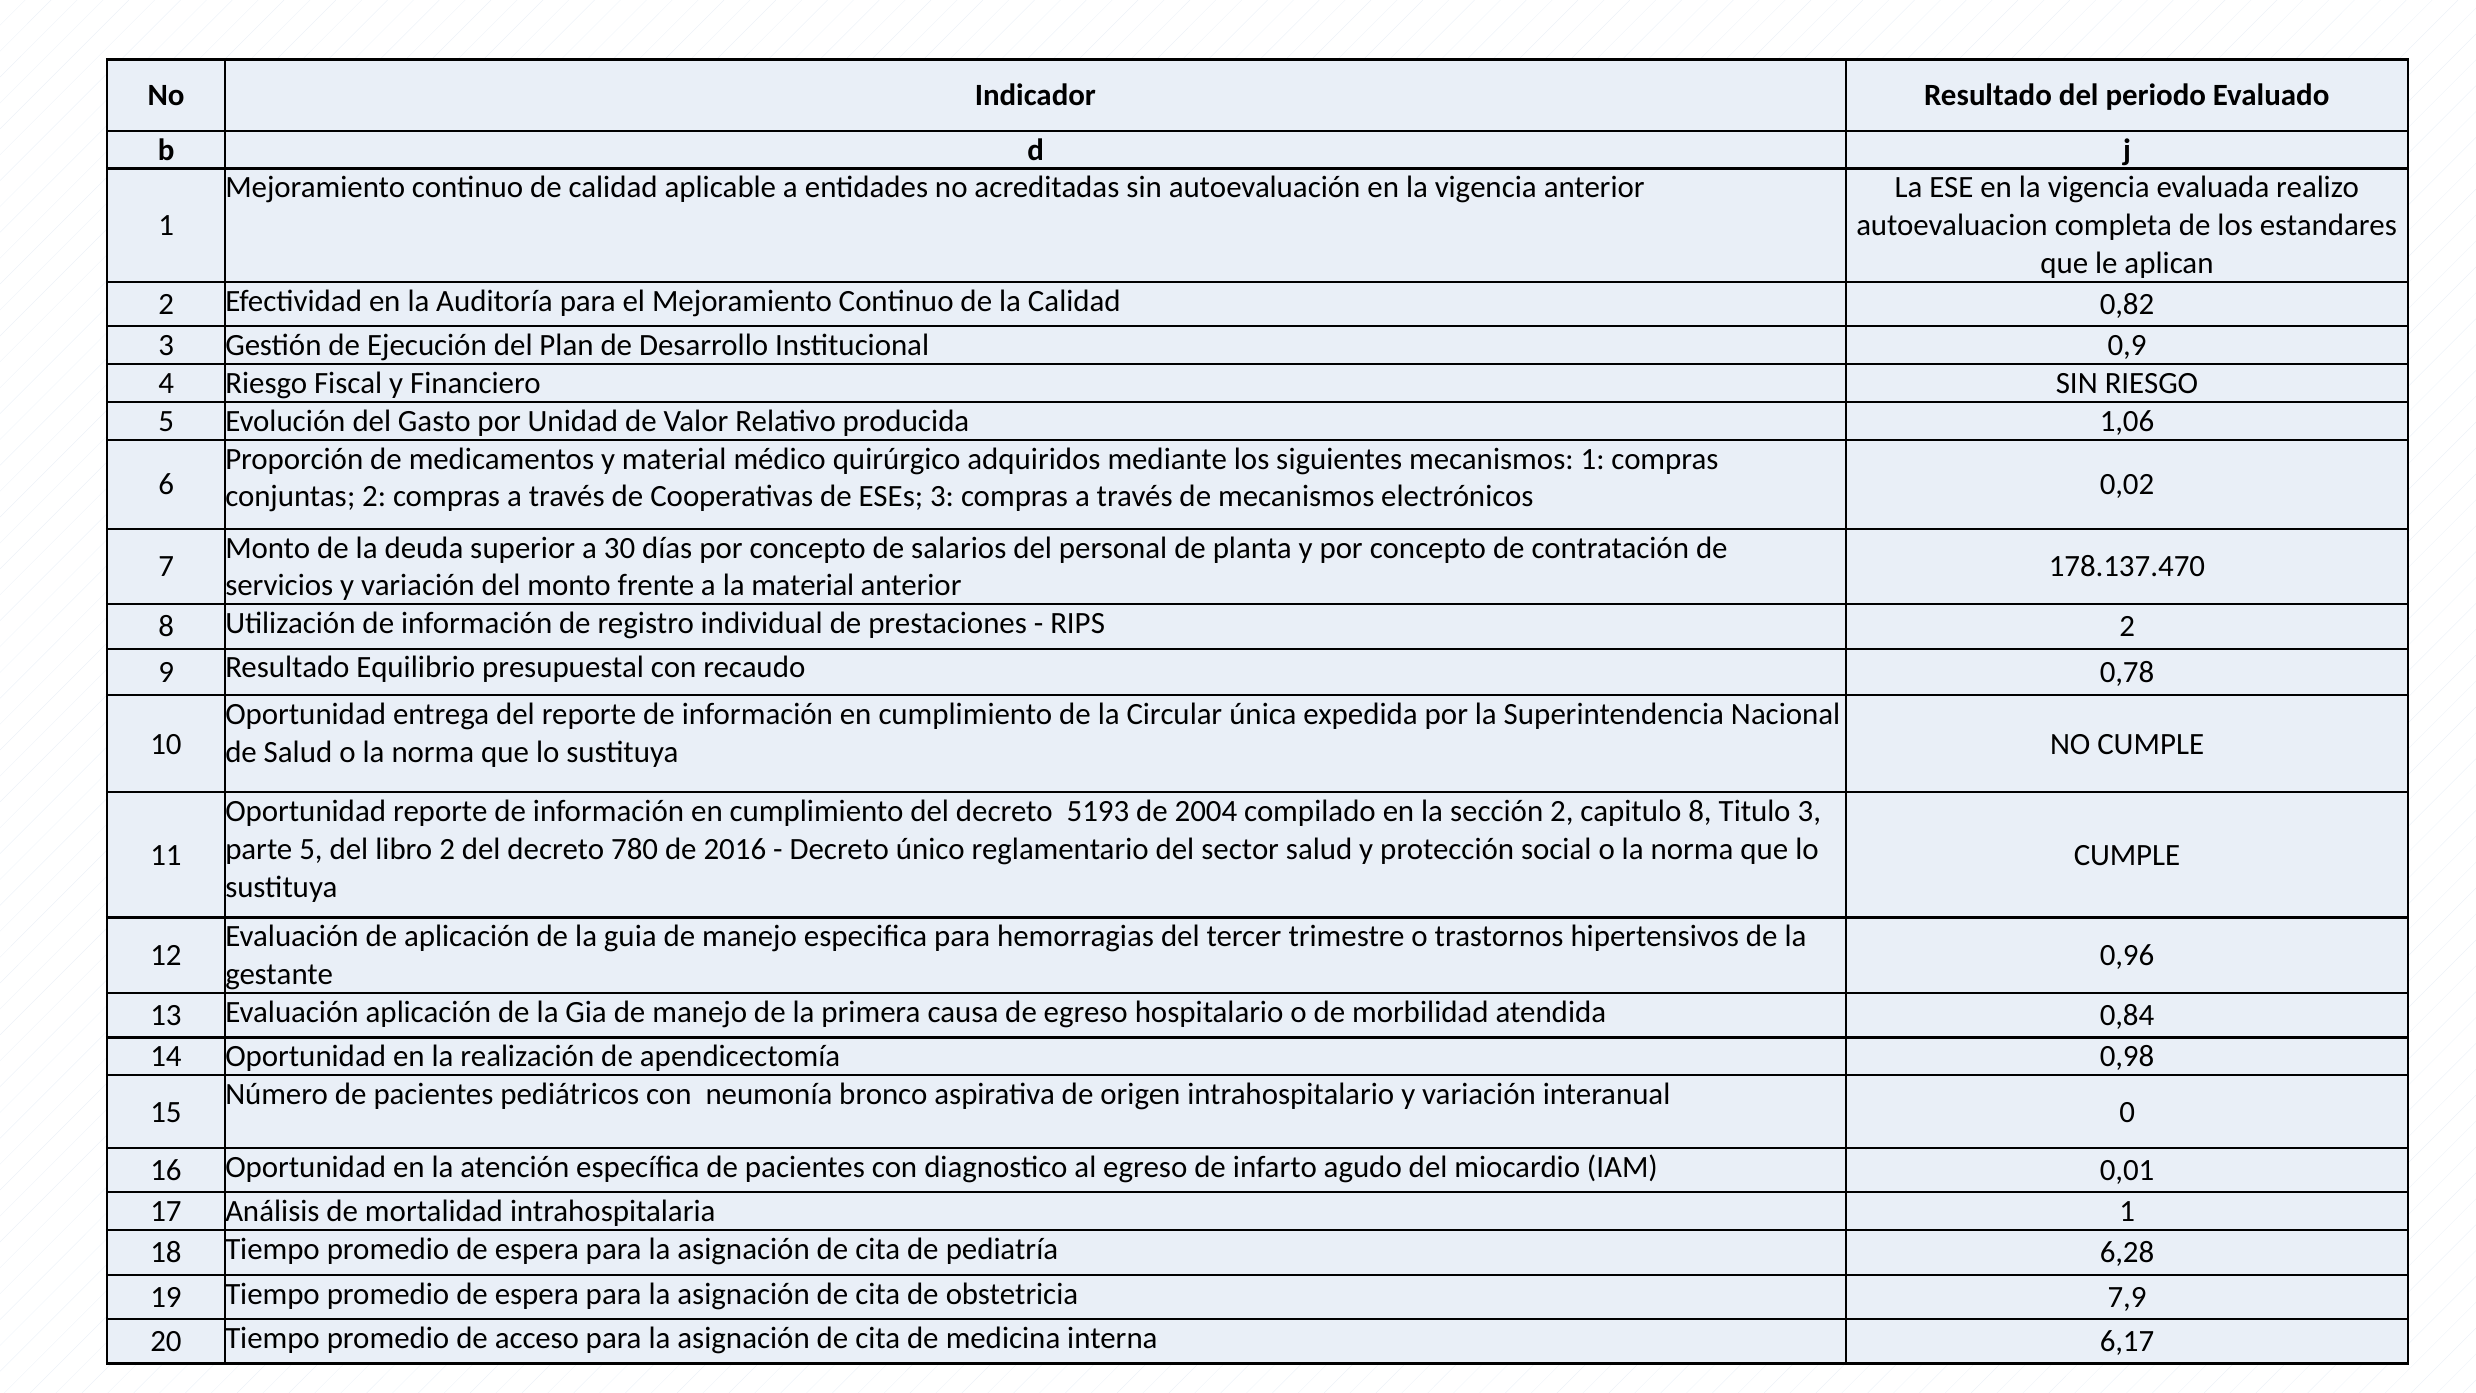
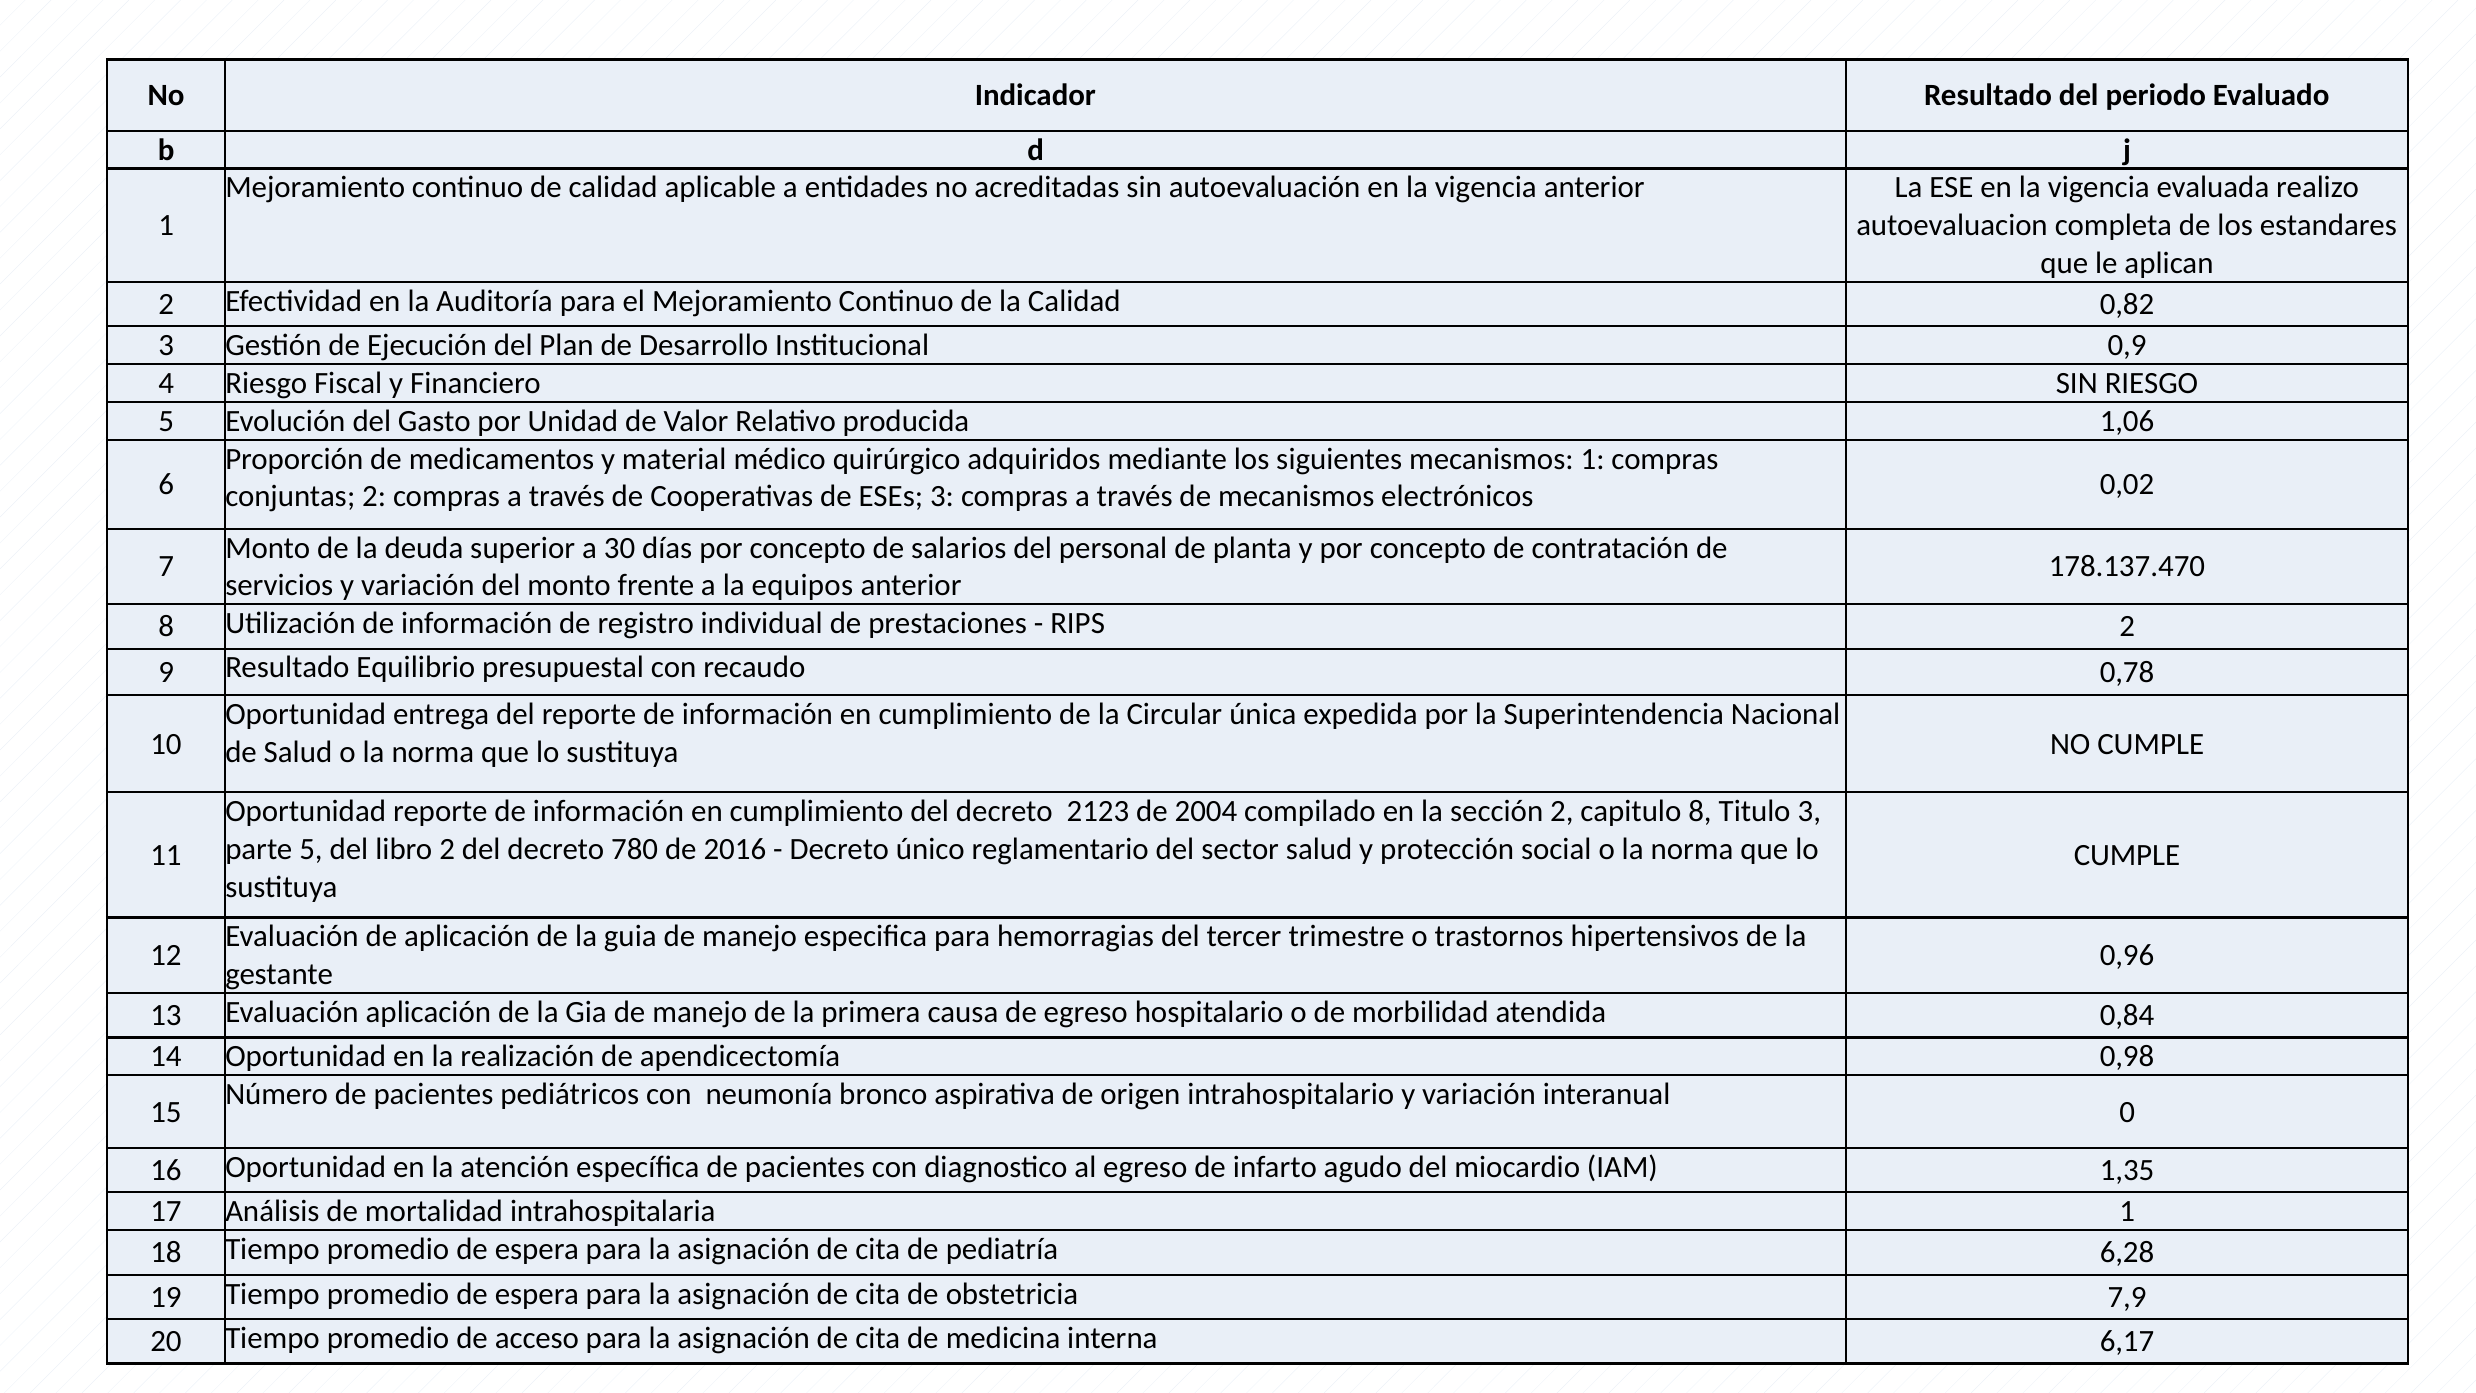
la material: material -> equipos (802, 585)
5193: 5193 -> 2123 (1098, 811)
0,01: 0,01 -> 1,35 (2127, 1170)
